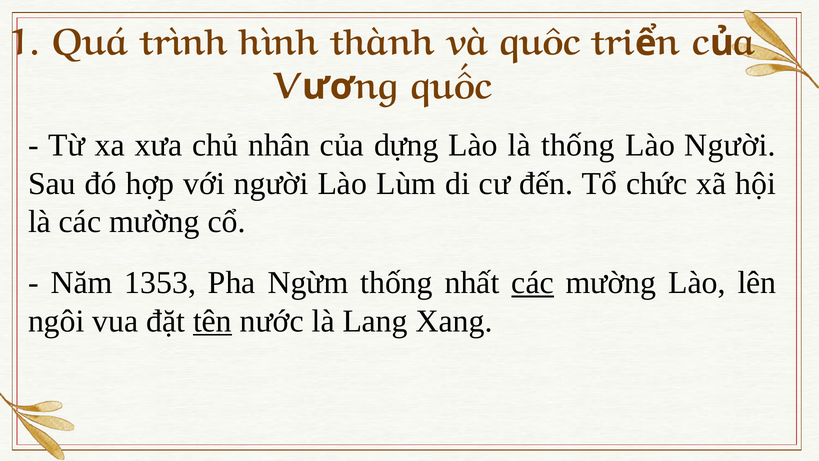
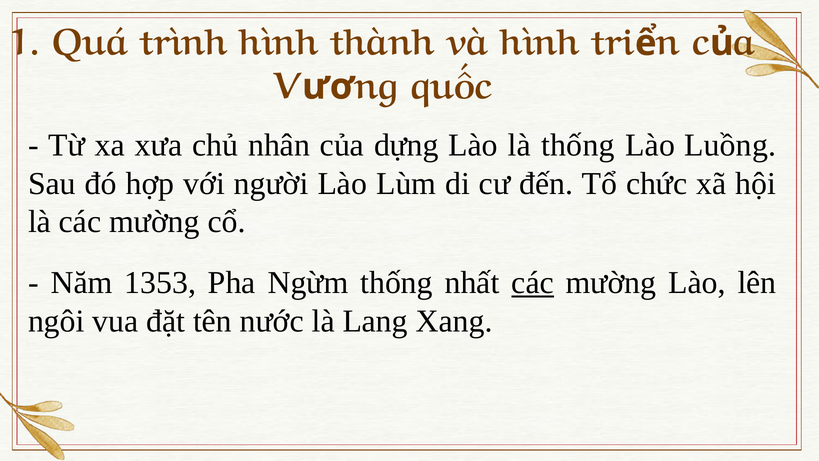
và quốc: quốc -> hình (540, 43)
Lào Người: Người -> Luồng (730, 145)
tên underline: present -> none (212, 321)
